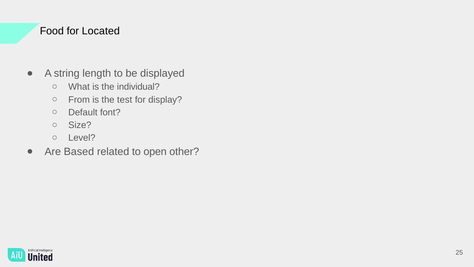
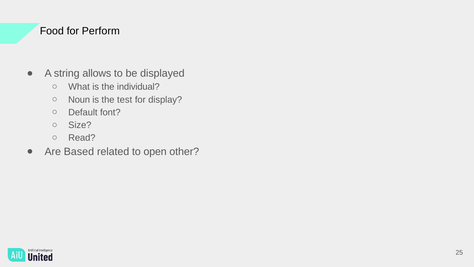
Located: Located -> Perform (101, 31)
length: length -> allows (97, 73)
From: From -> Noun (79, 100)
Level: Level -> Read (82, 138)
